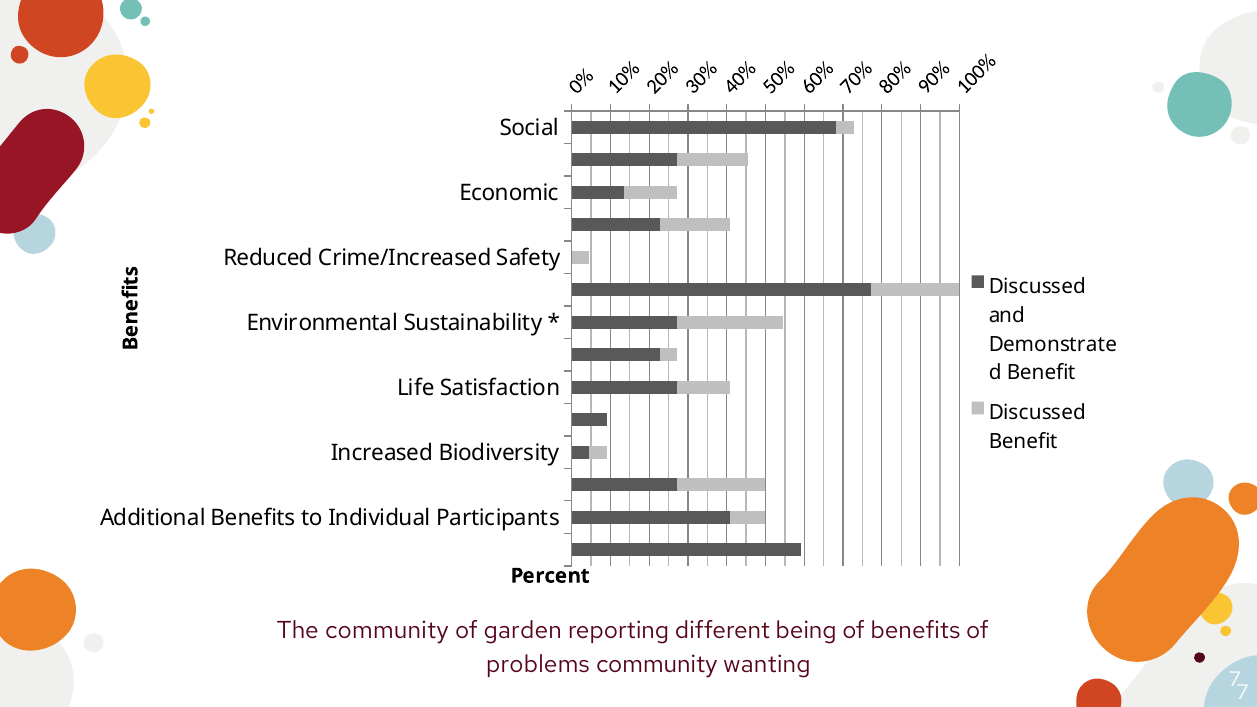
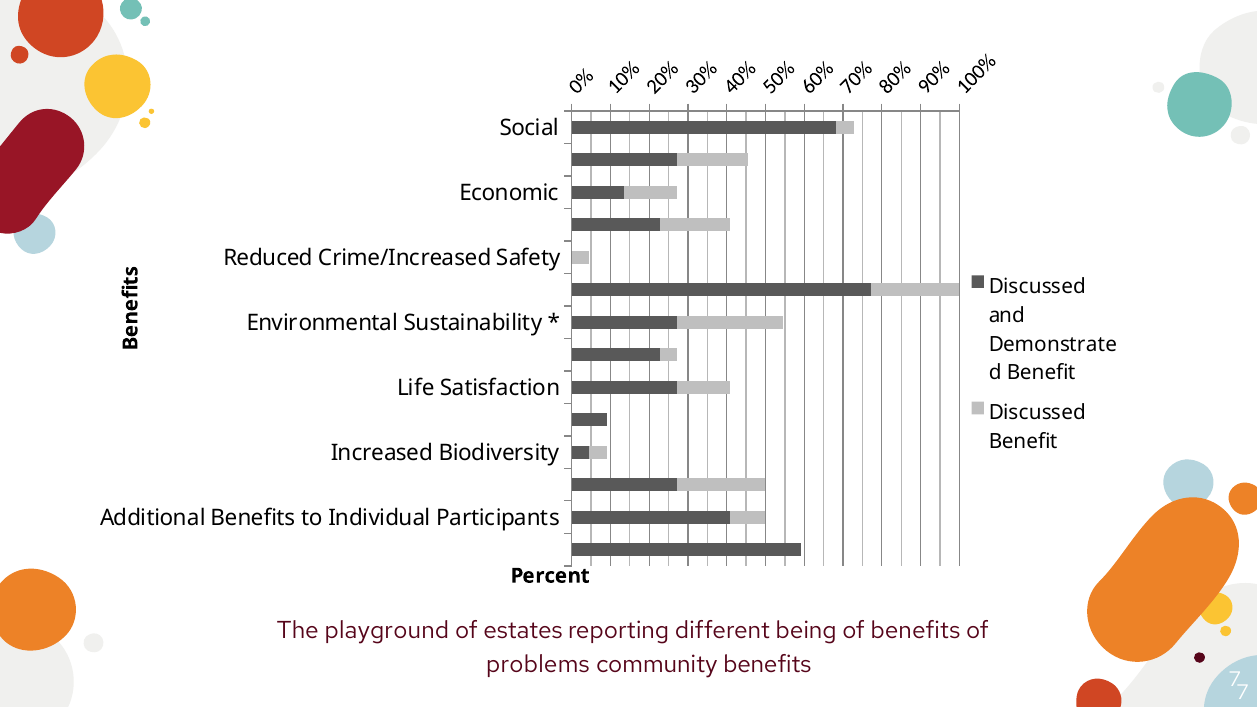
The community: community -> playground (387, 631)
garden: garden -> estates (523, 631)
community wanting: wanting -> benefits (767, 664)
